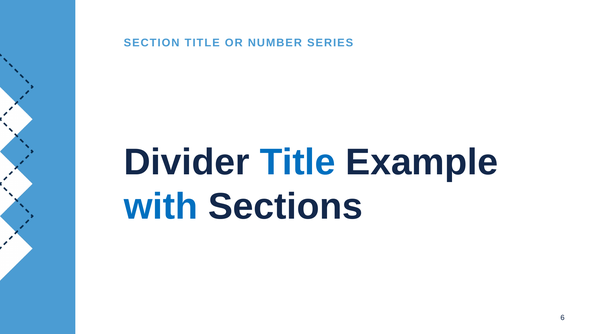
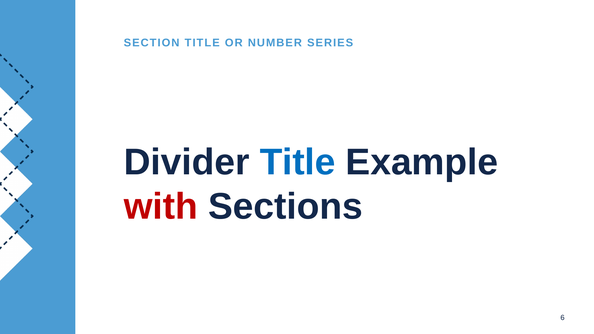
with colour: blue -> red (161, 207)
